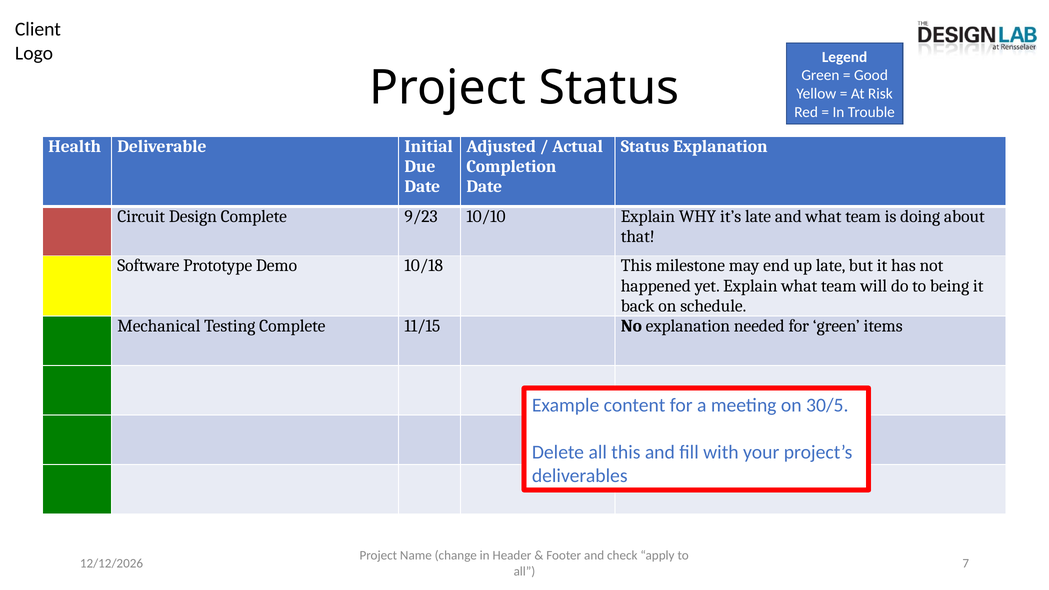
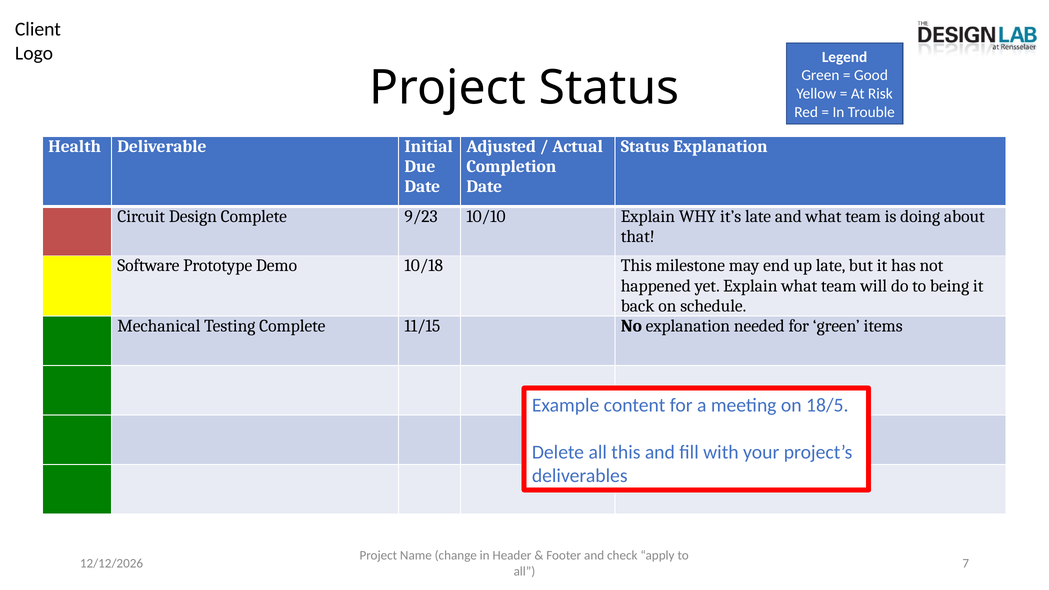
30/5: 30/5 -> 18/5 (827, 405)
